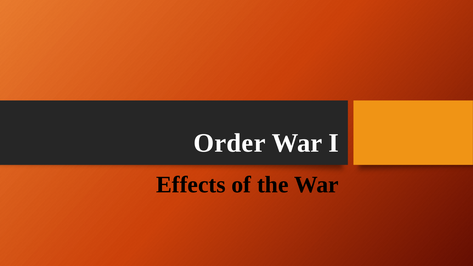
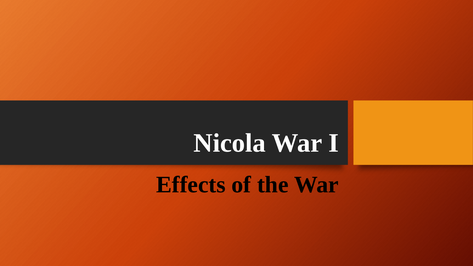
Order: Order -> Nicola (230, 143)
